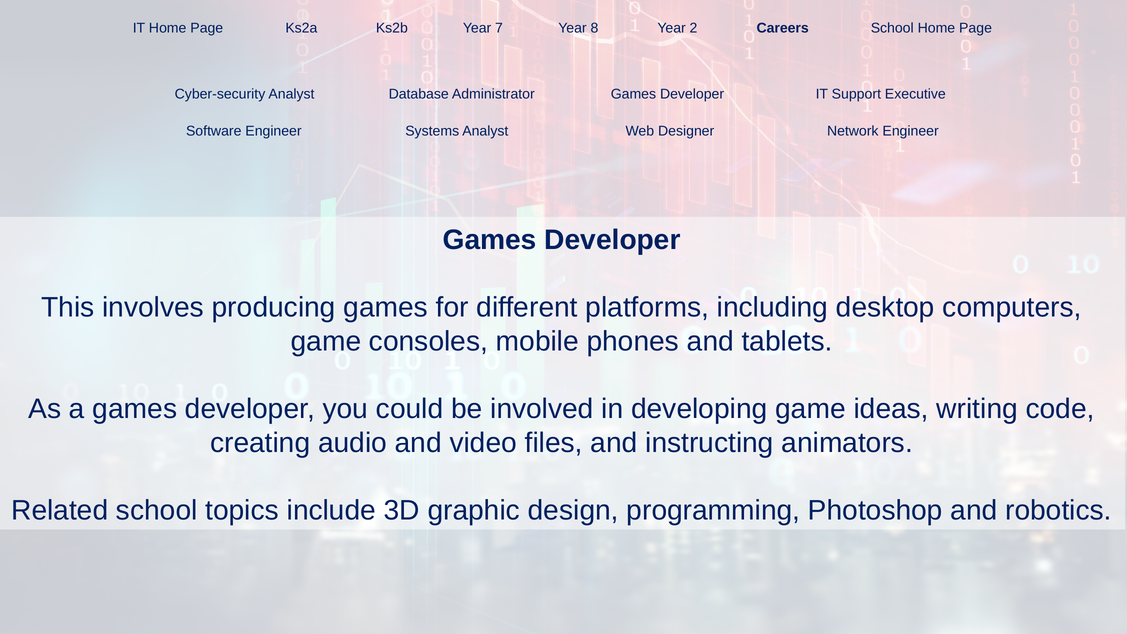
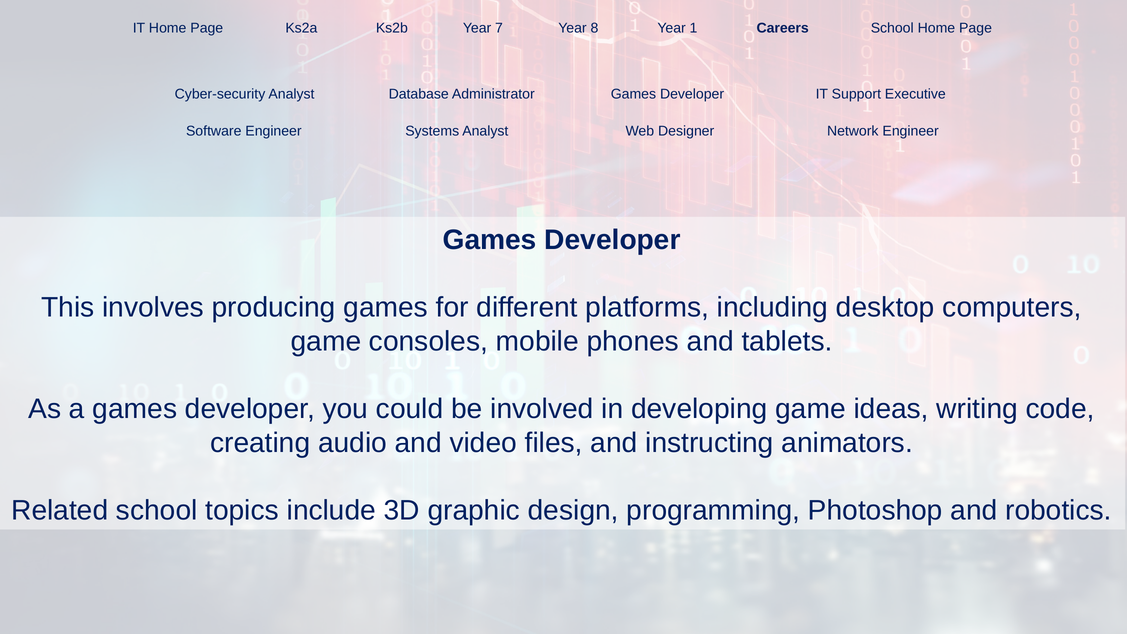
2: 2 -> 1 (693, 28)
